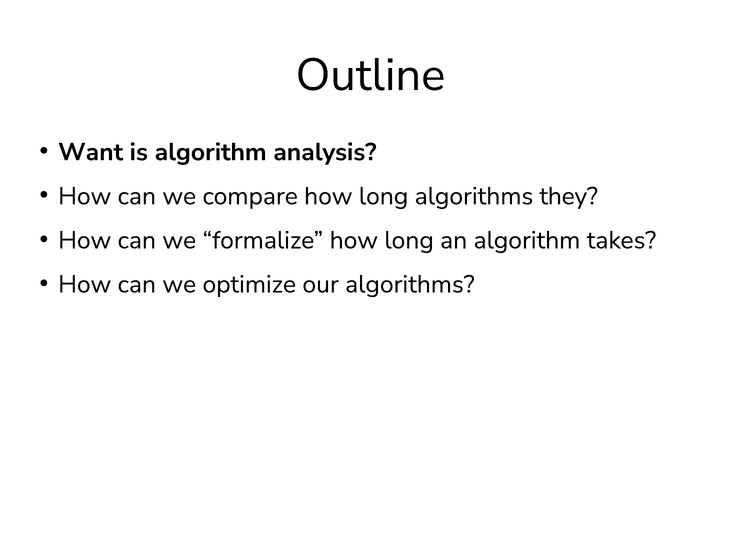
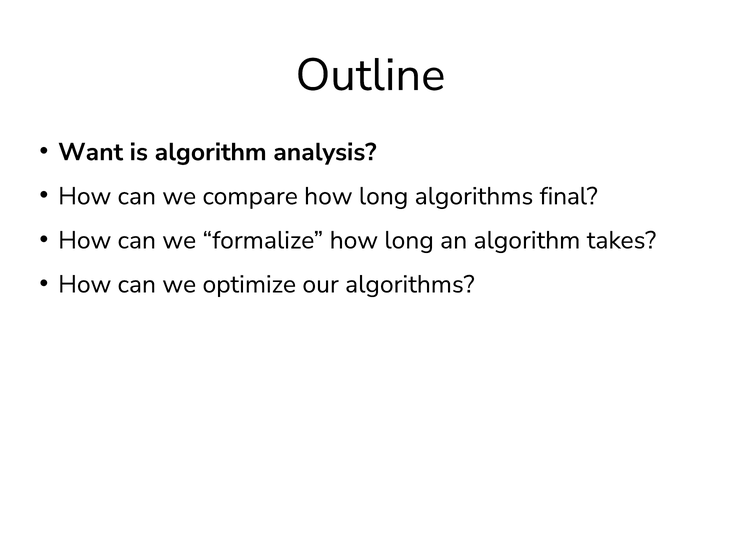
they: they -> final (569, 196)
